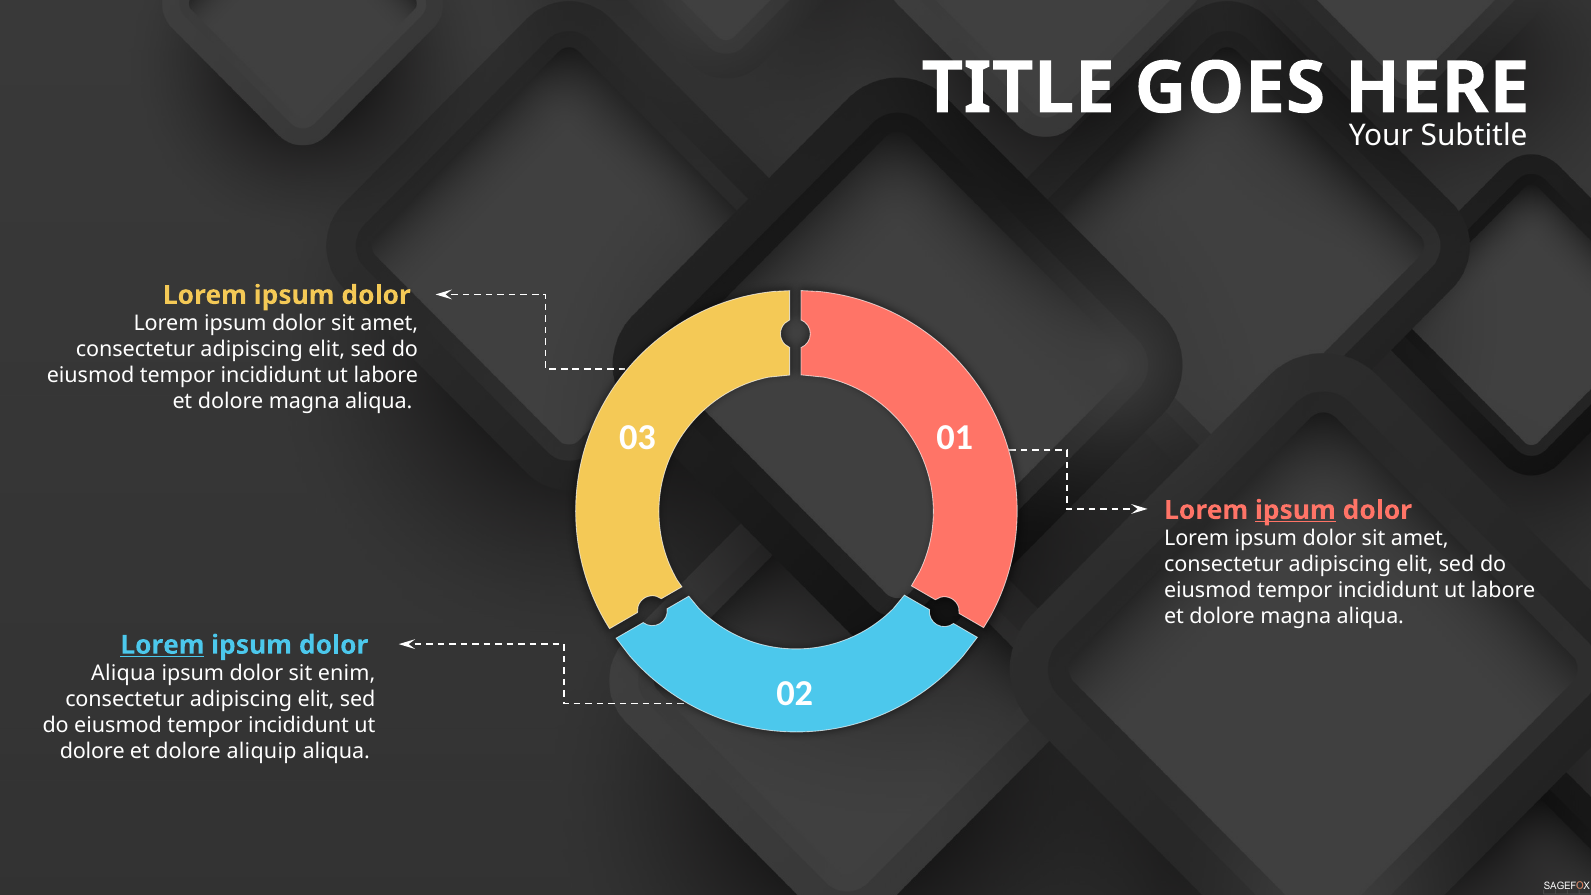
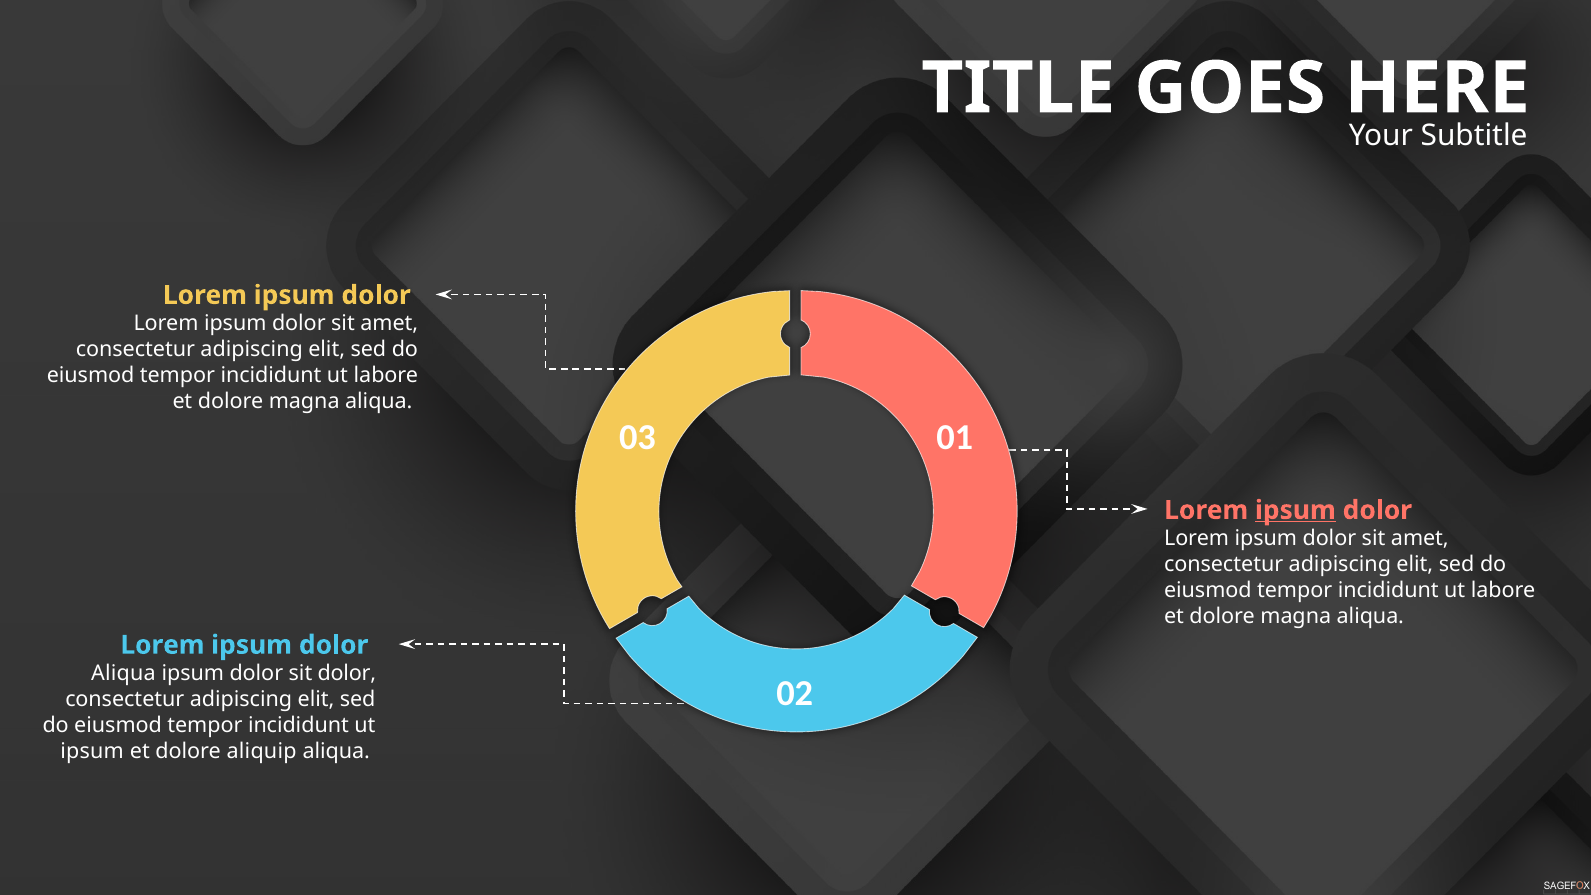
Lorem underline: present -> none (162, 645)
sit enim: enim -> dolor (347, 673)
dolore: dolore -> ipsum (92, 751)
